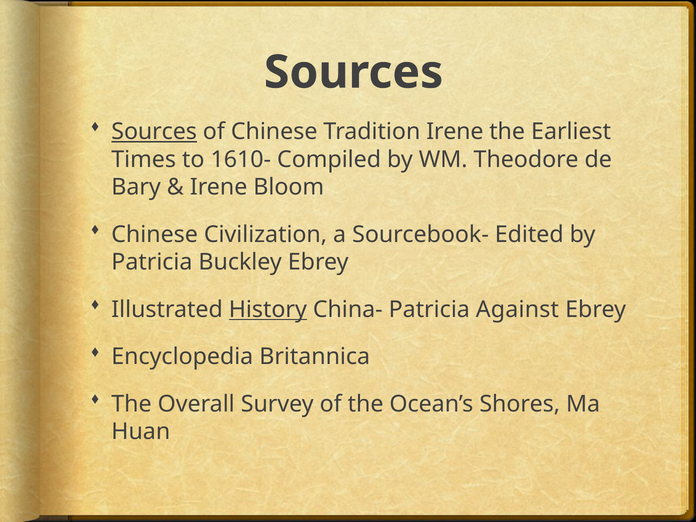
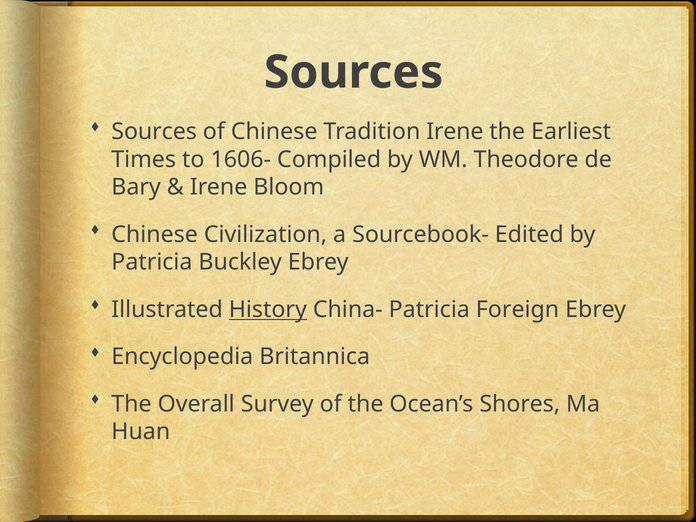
Sources underline: present -> none (154, 132)
1610-: 1610- -> 1606- (241, 159)
Against: Against -> Foreign (518, 309)
